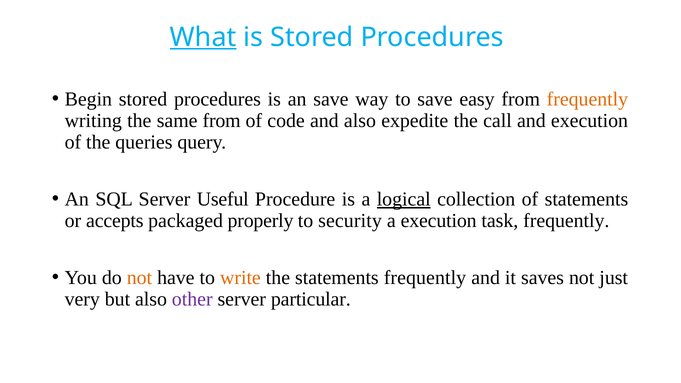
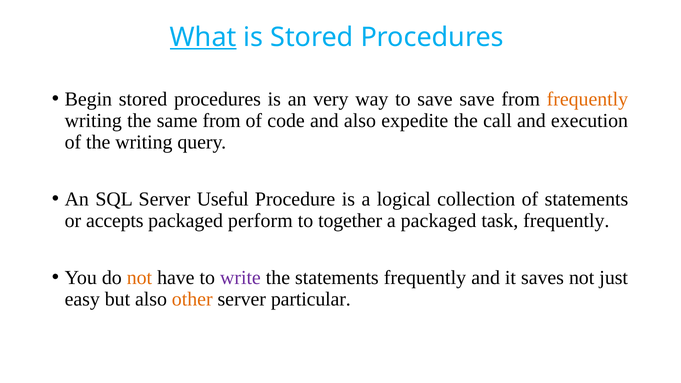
an save: save -> very (331, 99)
save easy: easy -> save (477, 99)
the queries: queries -> writing (144, 142)
logical underline: present -> none (404, 199)
properly: properly -> perform (260, 221)
security: security -> together (350, 221)
a execution: execution -> packaged (438, 221)
write colour: orange -> purple (240, 278)
very: very -> easy (82, 299)
other colour: purple -> orange (192, 299)
